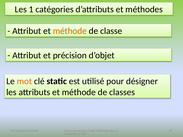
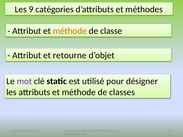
1: 1 -> 9 (31, 9)
précision: précision -> retourne (70, 55)
mot colour: orange -> purple (24, 81)
